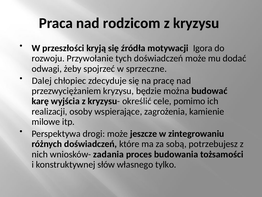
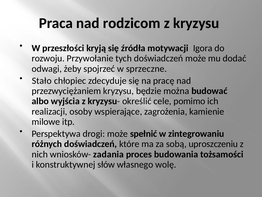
Dalej: Dalej -> Stało (42, 81)
karę: karę -> albo (40, 101)
jeszcze: jeszcze -> spełnić (144, 133)
potrzebujesz: potrzebujesz -> uproszczeniu (213, 144)
tylko: tylko -> wolę (166, 164)
